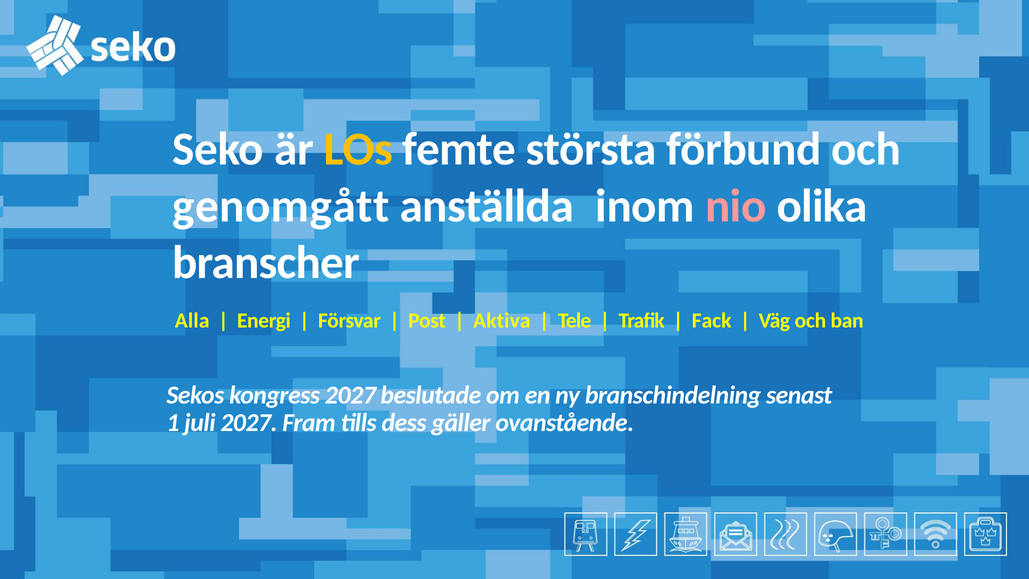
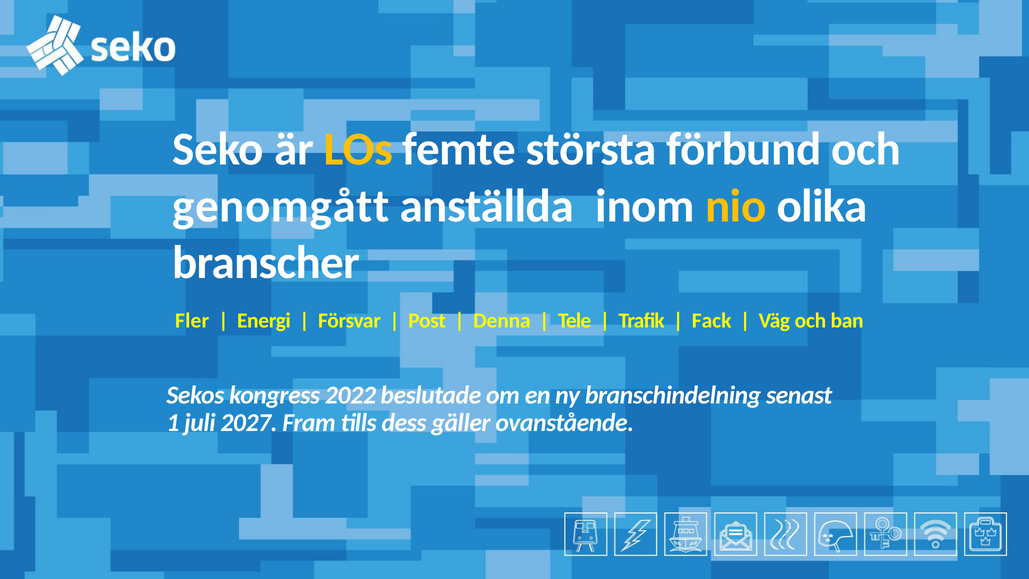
nio colour: pink -> yellow (736, 206)
Alla: Alla -> Fler (192, 320)
Aktiva: Aktiva -> Denna (502, 320)
kongress 2027: 2027 -> 2022 (350, 395)
